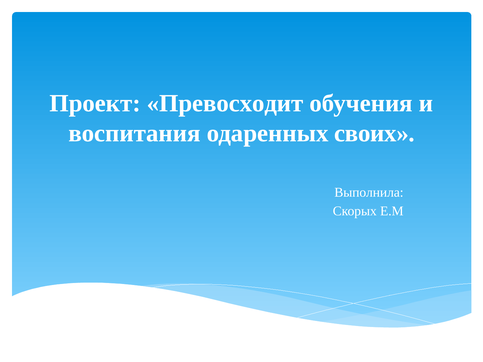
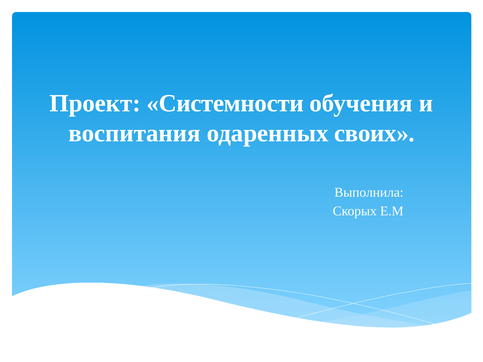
Превосходит: Превосходит -> Системности (225, 104)
